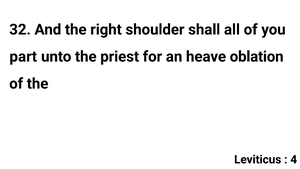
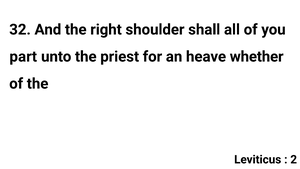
oblation: oblation -> whether (257, 57)
4: 4 -> 2 (294, 159)
